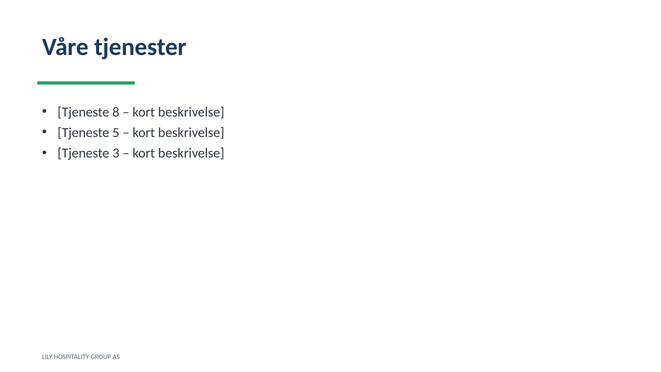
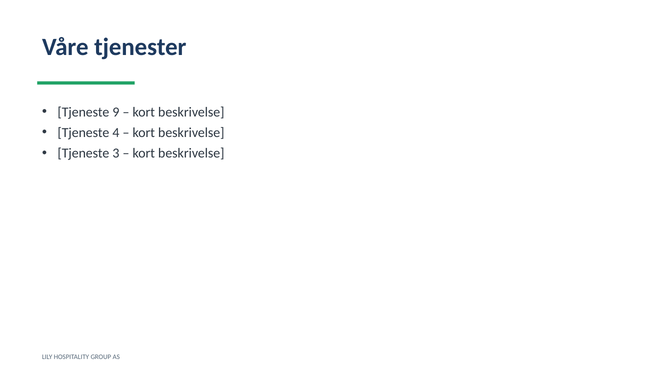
8: 8 -> 9 (116, 112)
5: 5 -> 4 (116, 133)
